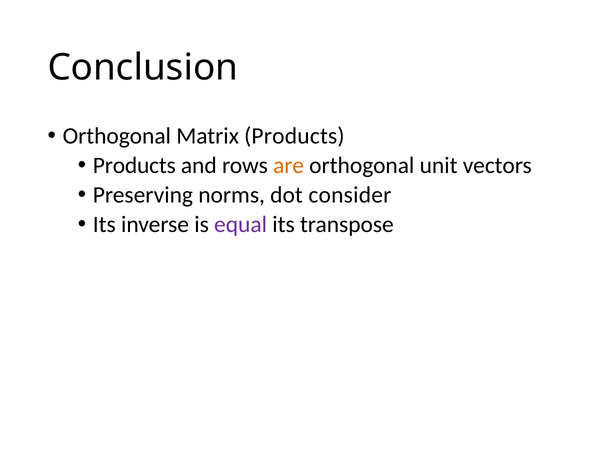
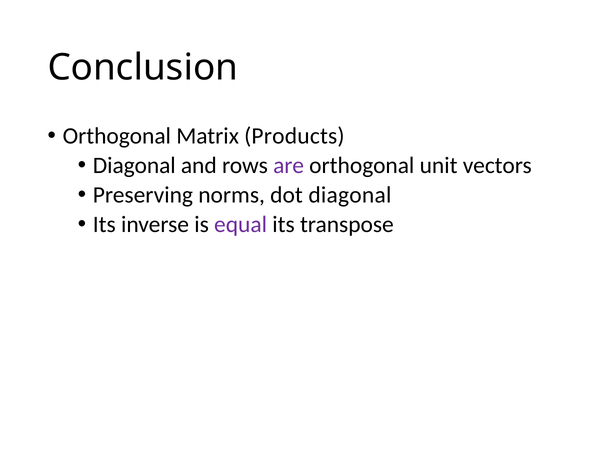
Products: Products -> Diagonal (134, 166)
are colour: orange -> purple (289, 166)
dot consider: consider -> diagonal (350, 195)
